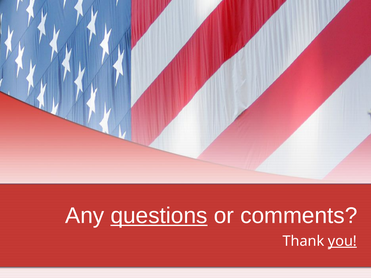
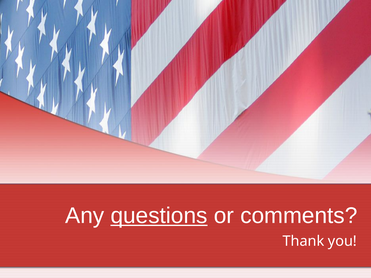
you underline: present -> none (342, 241)
